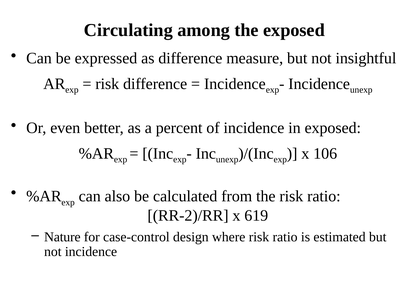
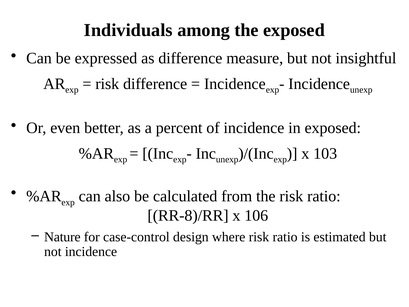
Circulating: Circulating -> Individuals (128, 30)
106: 106 -> 103 (325, 153)
RR-2)/RR: RR-2)/RR -> RR-8)/RR (188, 215)
619: 619 -> 106 (256, 215)
